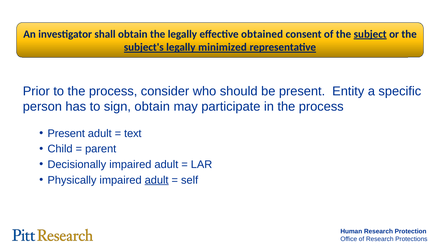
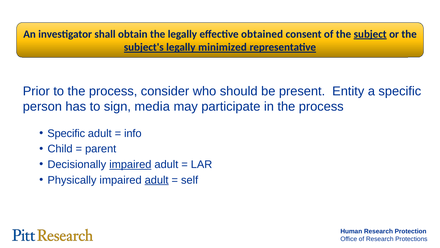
sign obtain: obtain -> media (152, 106)
Present: Present -> Specific (66, 133)
text: text -> info (133, 133)
impaired underline: none -> present (130, 164)
